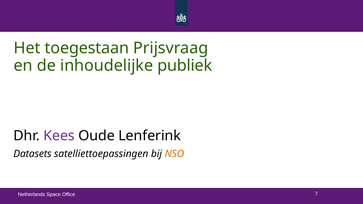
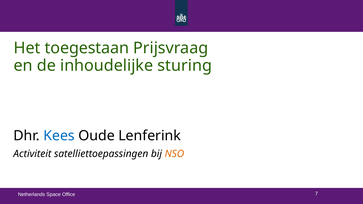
publiek: publiek -> sturing (185, 66)
Kees colour: purple -> blue (59, 136)
Datasets: Datasets -> Activiteit (32, 154)
